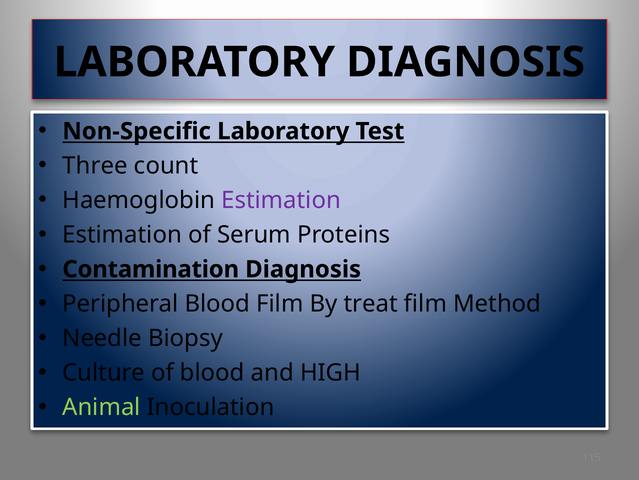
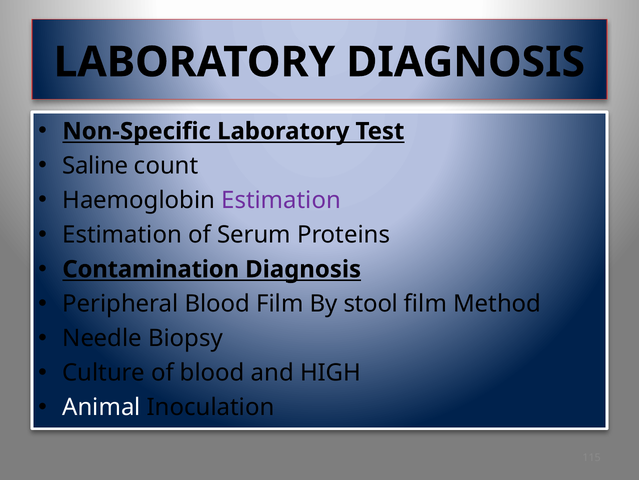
Three: Three -> Saline (95, 166)
treat: treat -> stool (371, 303)
Animal colour: light green -> white (101, 407)
